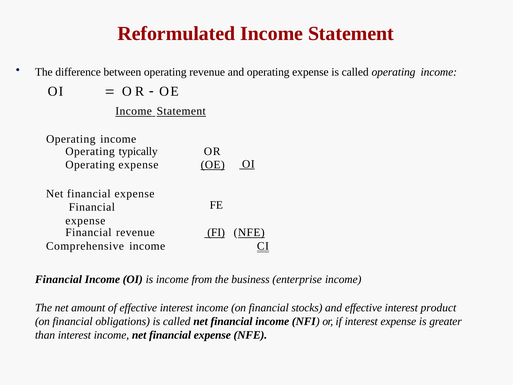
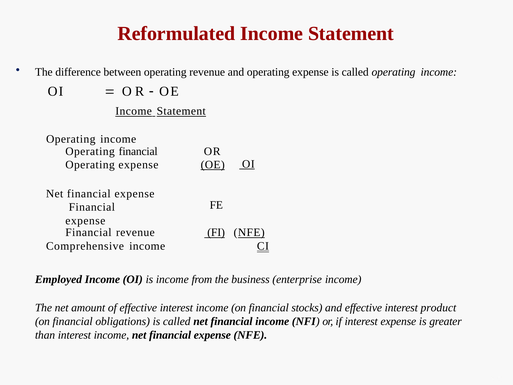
Operating typically: typically -> financial (138, 151)
Financial: Financial -> Employed (59, 279)
